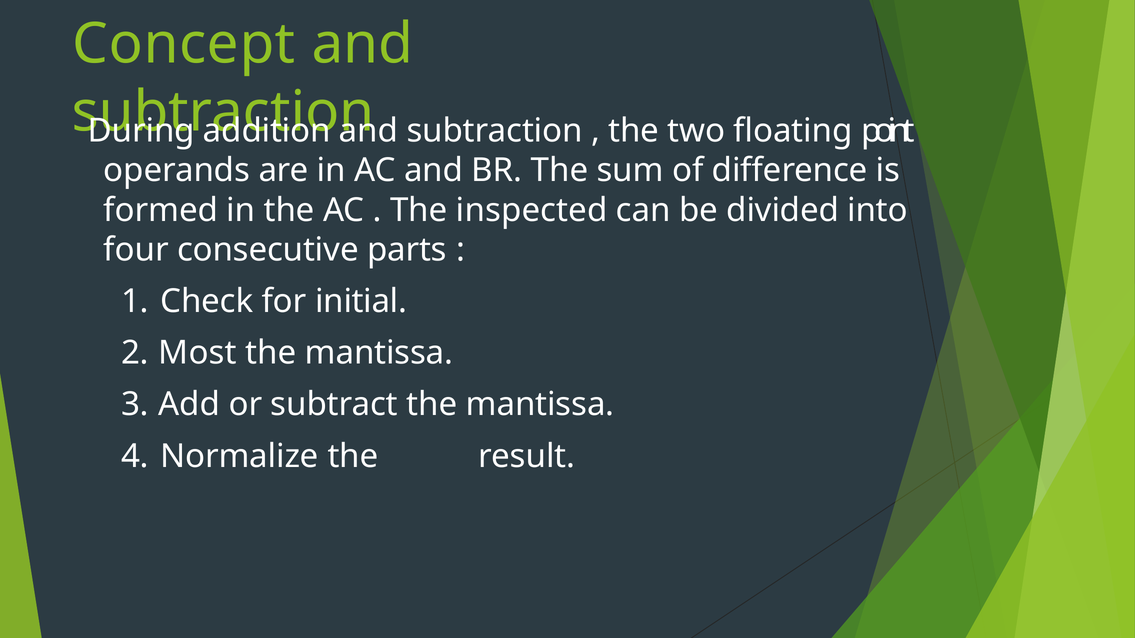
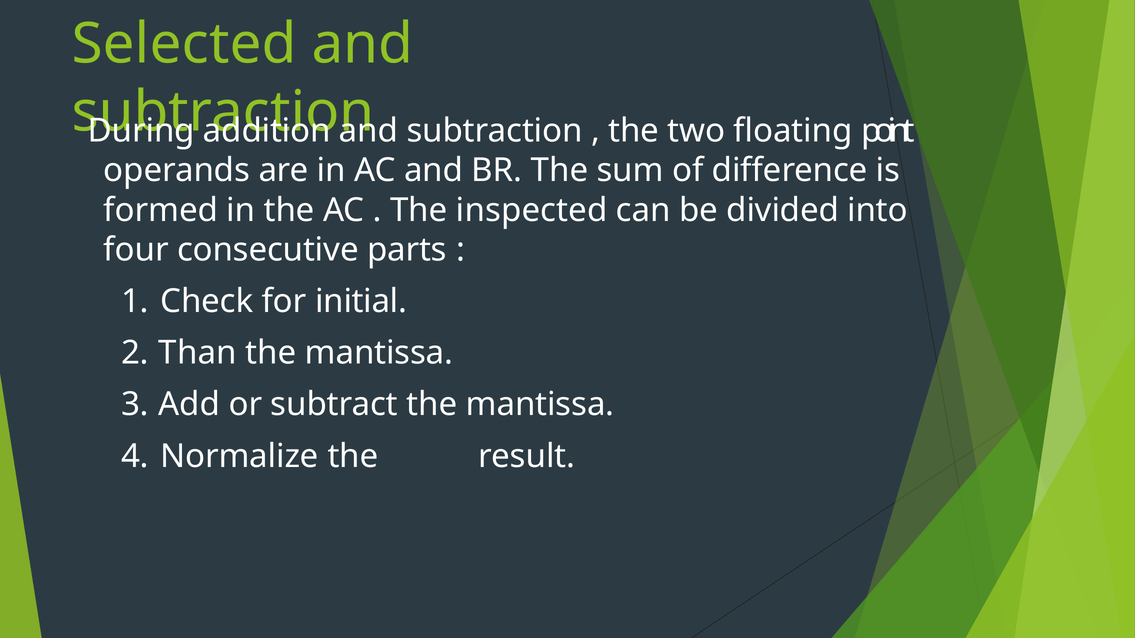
Concept: Concept -> Selected (184, 44)
Most: Most -> Than (198, 353)
